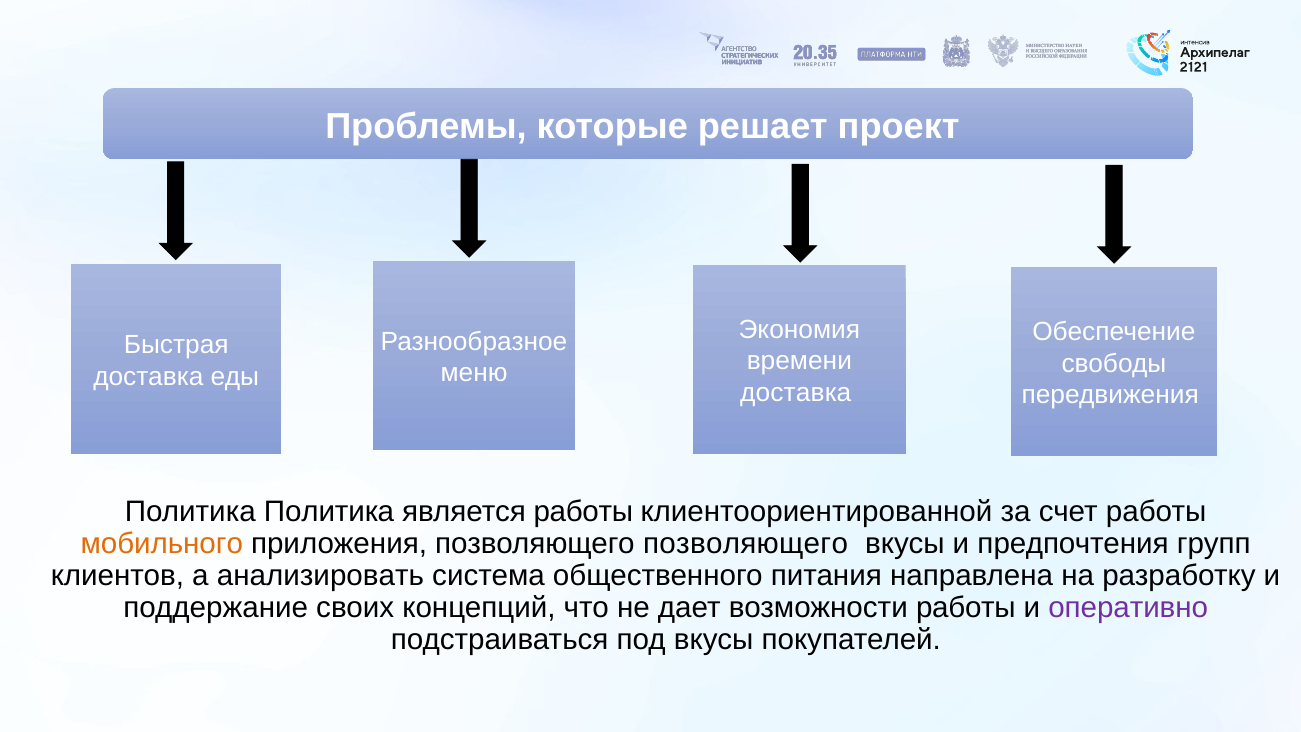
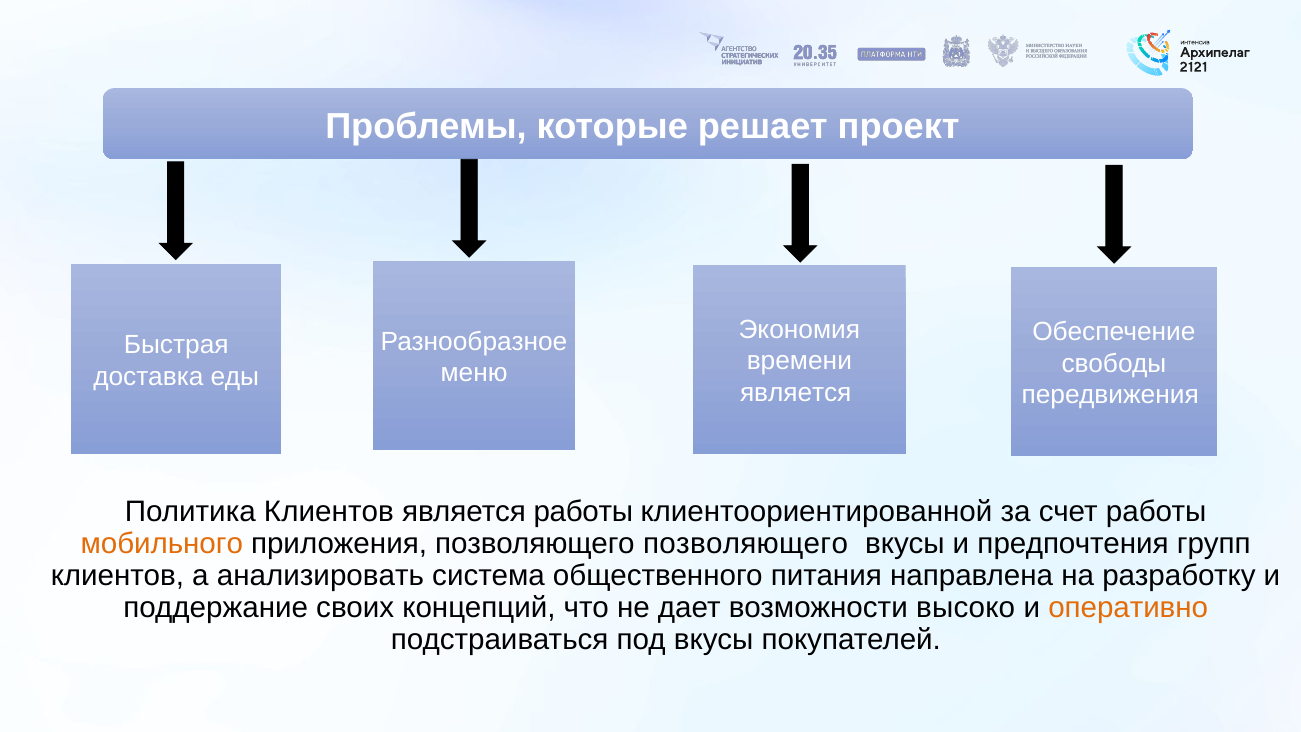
доставка: доставка -> является (796, 393)
Политика Политика: Политика -> Клиентов (329, 512)
возможности работы: работы -> высоко (966, 608)
оперативно colour: purple -> orange (1128, 608)
